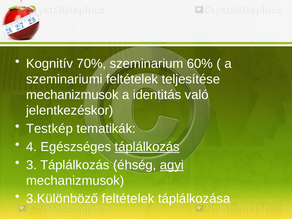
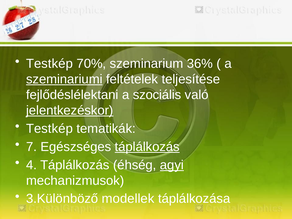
Kognitív: Kognitív -> Testkép (49, 64)
60%: 60% -> 36% (200, 64)
szeminariumi underline: none -> present (64, 79)
mechanizmusok: mechanizmusok -> fejlődéslélektani (72, 95)
identitás: identitás -> szociális (157, 95)
jelentkezéskor underline: none -> present (70, 110)
4: 4 -> 7 (31, 147)
3: 3 -> 4 (31, 165)
3.Különböző feltételek: feltételek -> modellek (128, 199)
